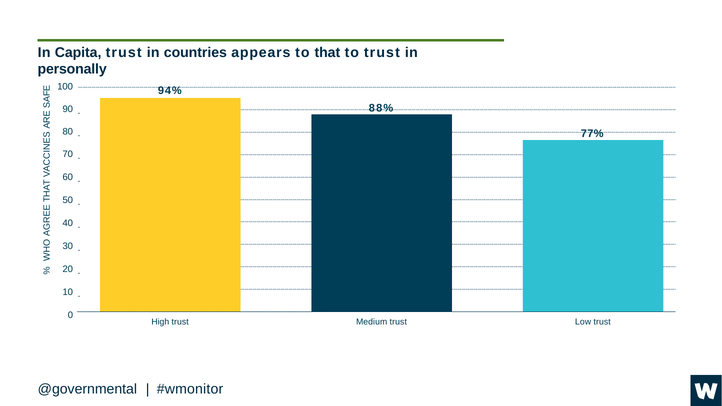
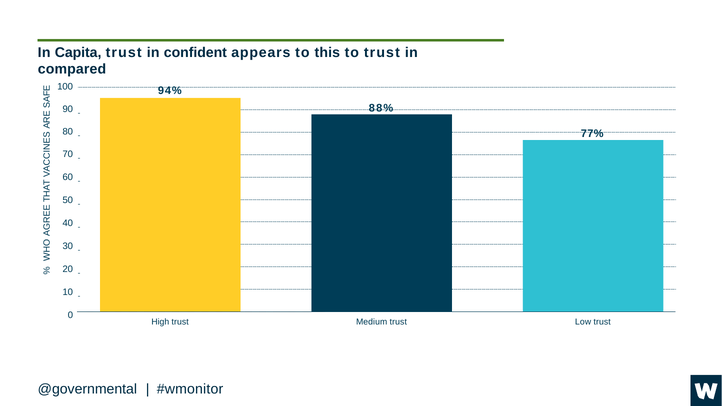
countries: countries -> confident (195, 52)
that: that -> this (327, 52)
personally: personally -> compared (72, 69)
